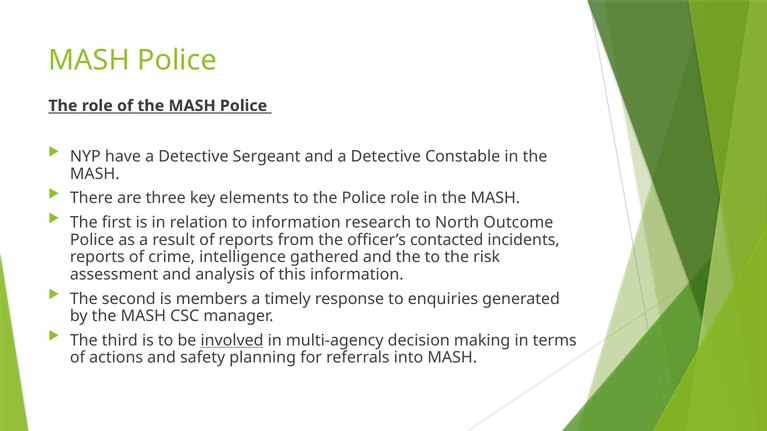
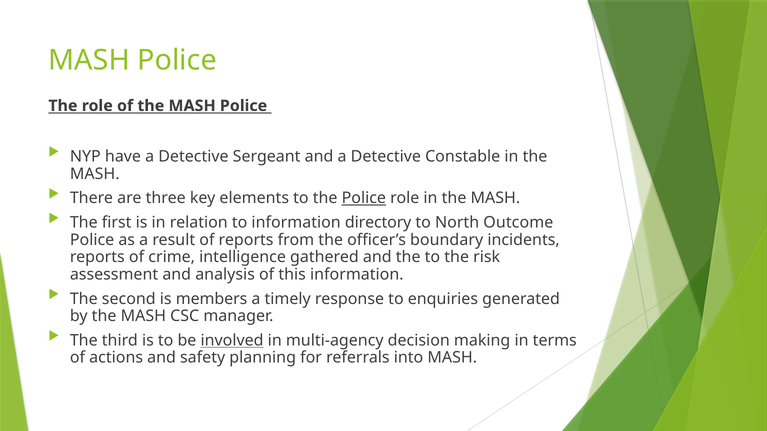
Police underline: none -> present (364, 198)
research: research -> directory (378, 223)
contacted: contacted -> boundary (447, 240)
